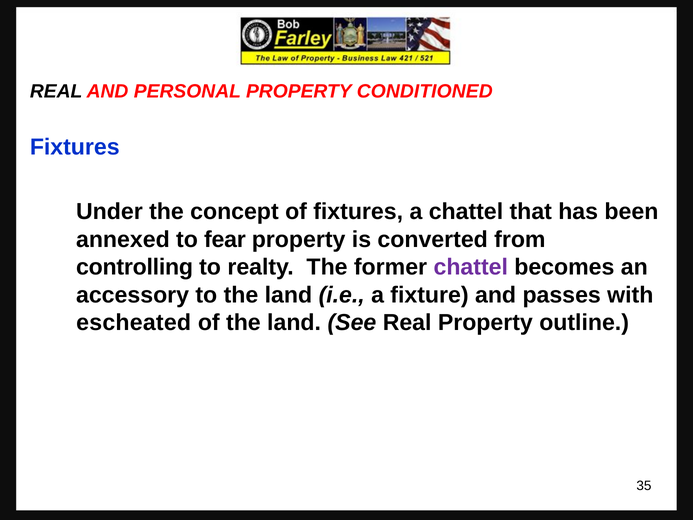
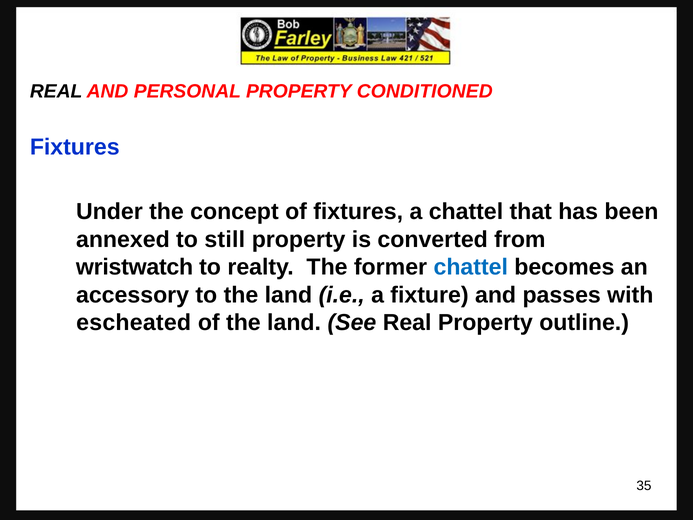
fear: fear -> still (225, 239)
controlling: controlling -> wristwatch (135, 267)
chattel colour: purple -> blue (471, 267)
